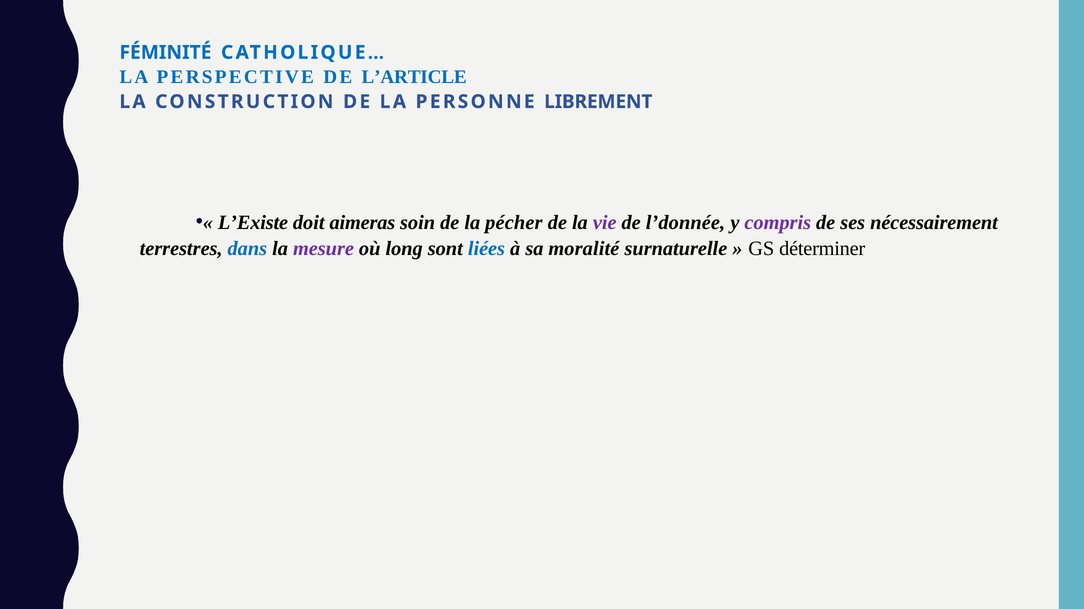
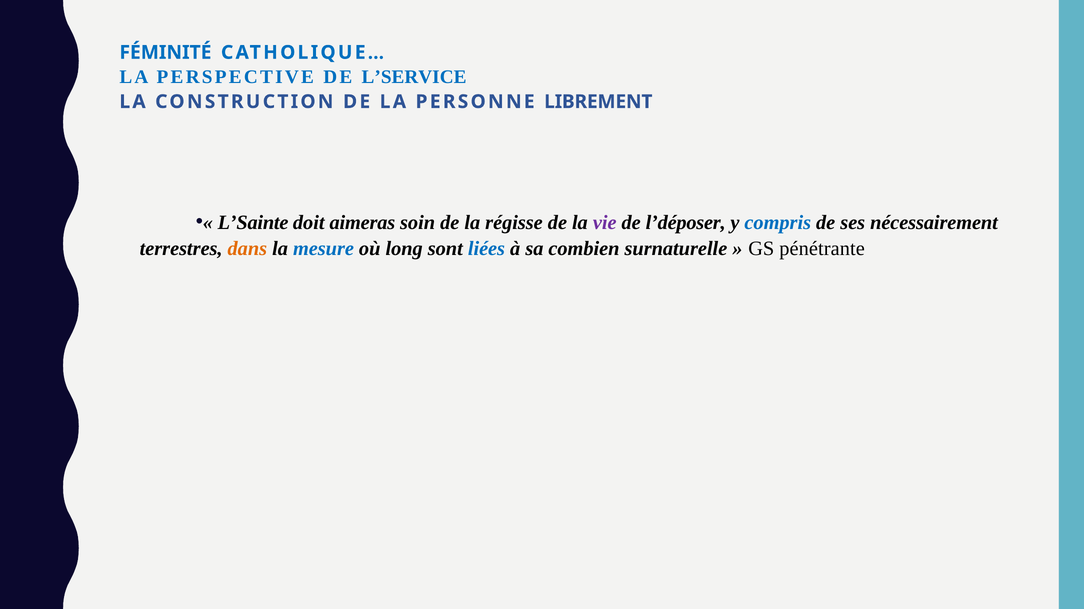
L’ARTICLE: L’ARTICLE -> L’SERVICE (414, 77)
L’Existe: L’Existe -> L’Sainte (253, 223)
pécher: pécher -> régisse (514, 223)
l’donnée: l’donnée -> l’déposer (686, 223)
compris colour: purple -> blue (778, 223)
dans colour: blue -> orange (247, 249)
mesure colour: purple -> blue (323, 249)
moralité: moralité -> combien (584, 249)
déterminer: déterminer -> pénétrante (822, 249)
